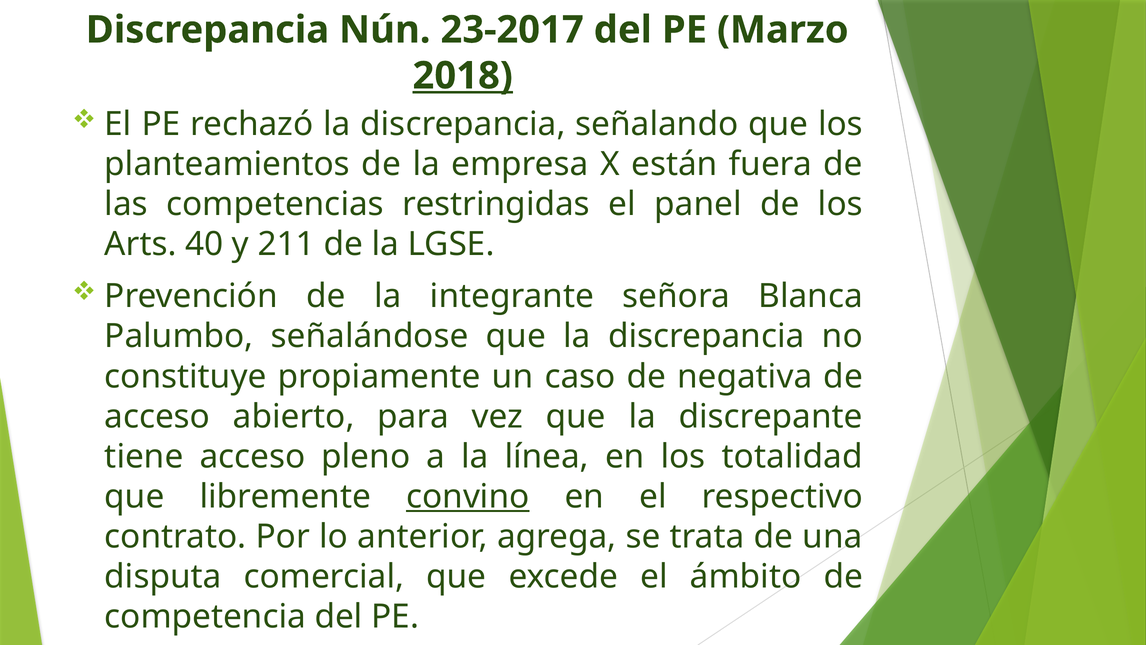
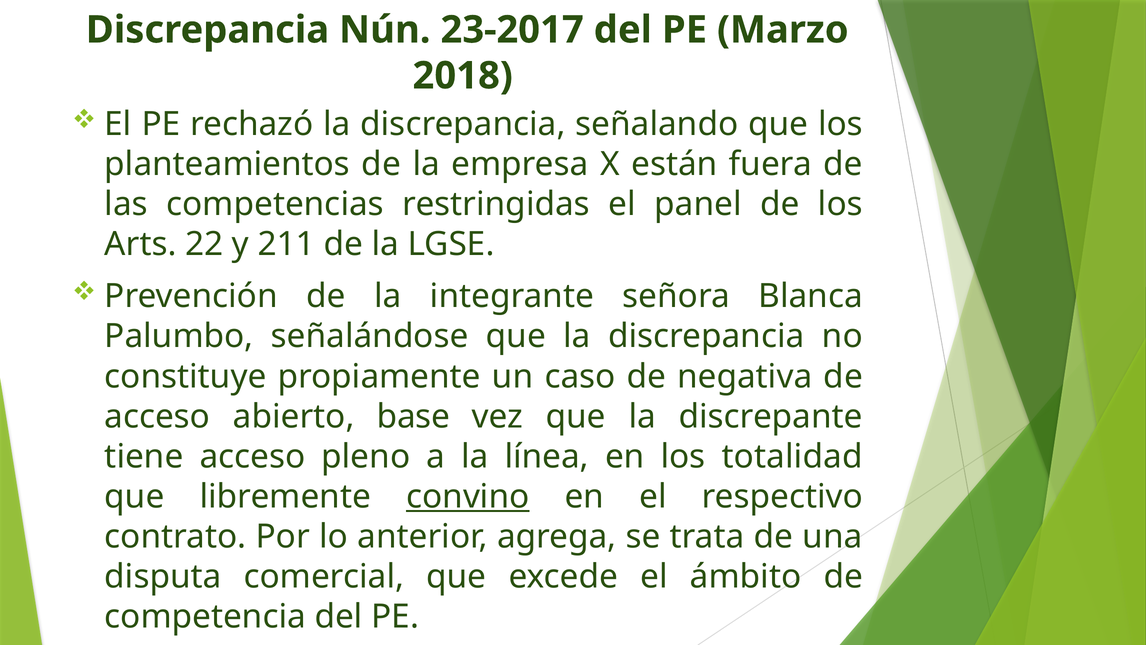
2018 underline: present -> none (463, 76)
40: 40 -> 22 (204, 244)
para: para -> base (413, 416)
